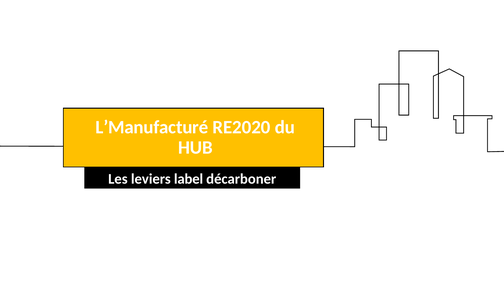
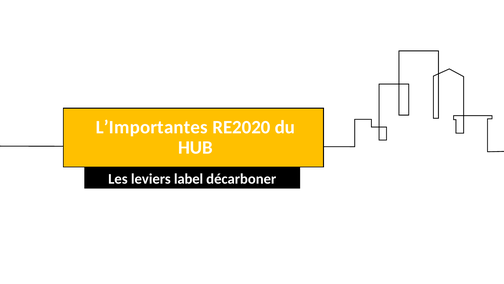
L’Manufacturé: L’Manufacturé -> L’Importantes (152, 127)
